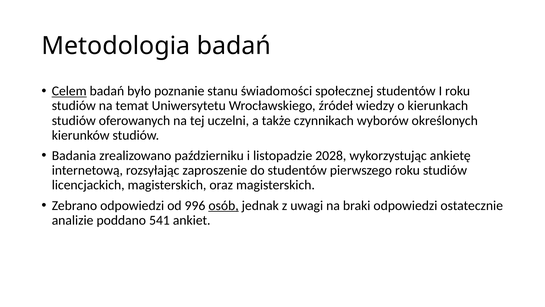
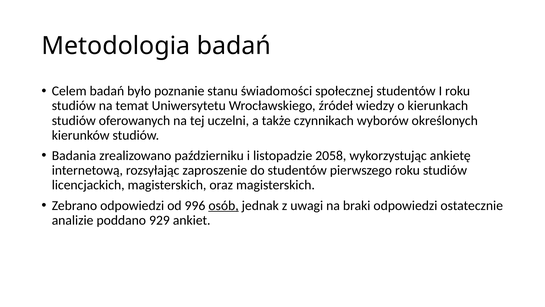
Celem underline: present -> none (69, 91)
2028: 2028 -> 2058 (331, 155)
541: 541 -> 929 (159, 220)
